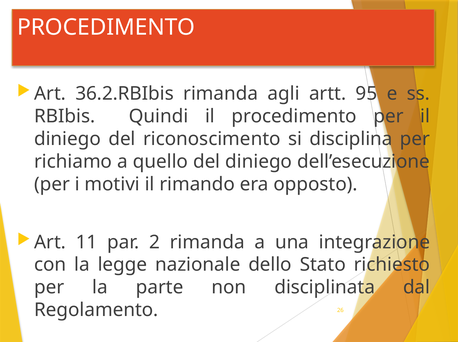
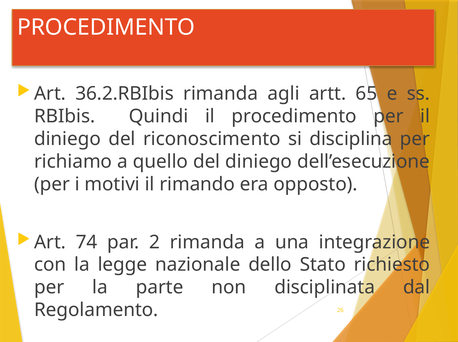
95: 95 -> 65 (366, 93)
11: 11 -> 74 (87, 242)
